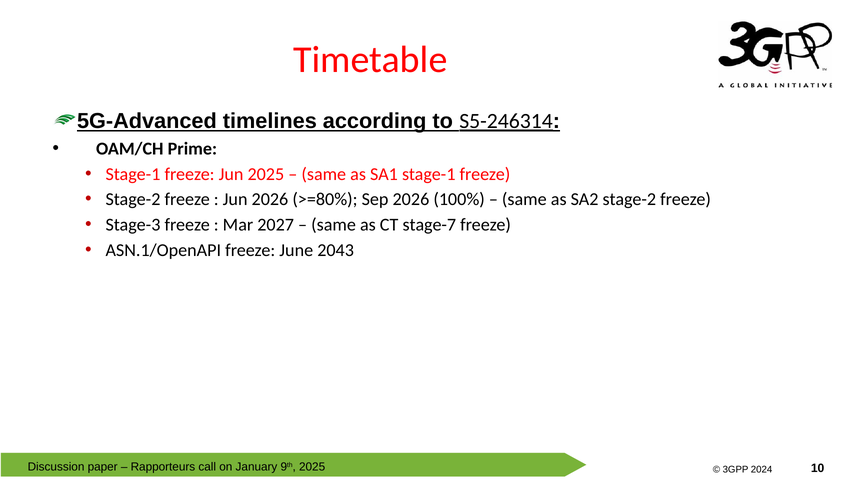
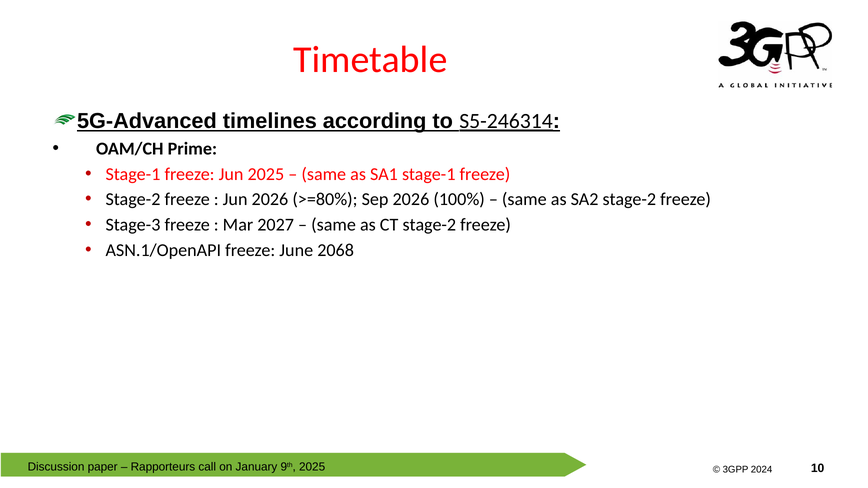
CT stage-7: stage-7 -> stage-2 (429, 225)
2043: 2043 -> 2068 (336, 250)
